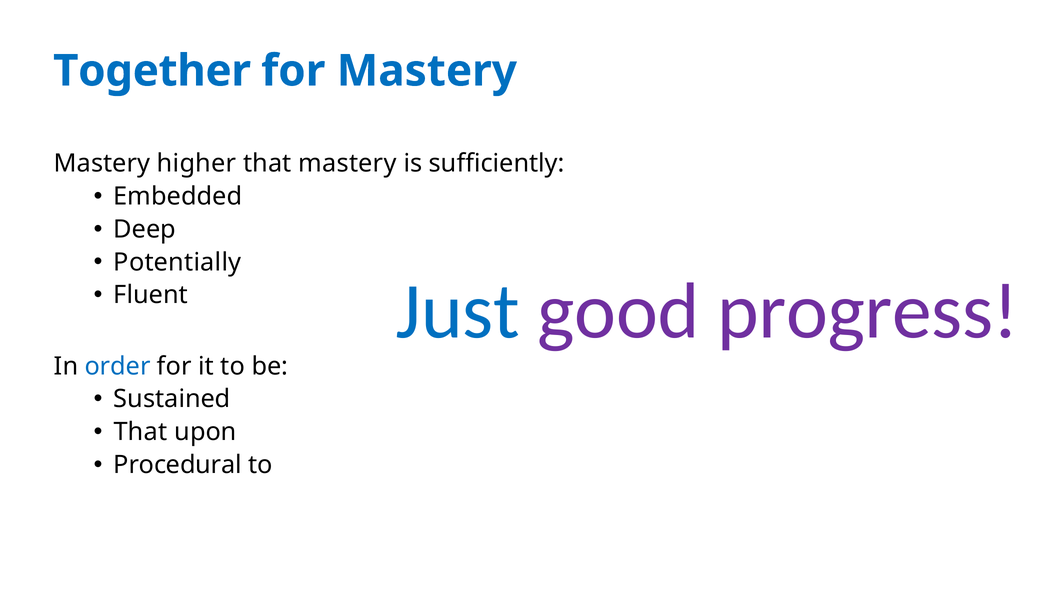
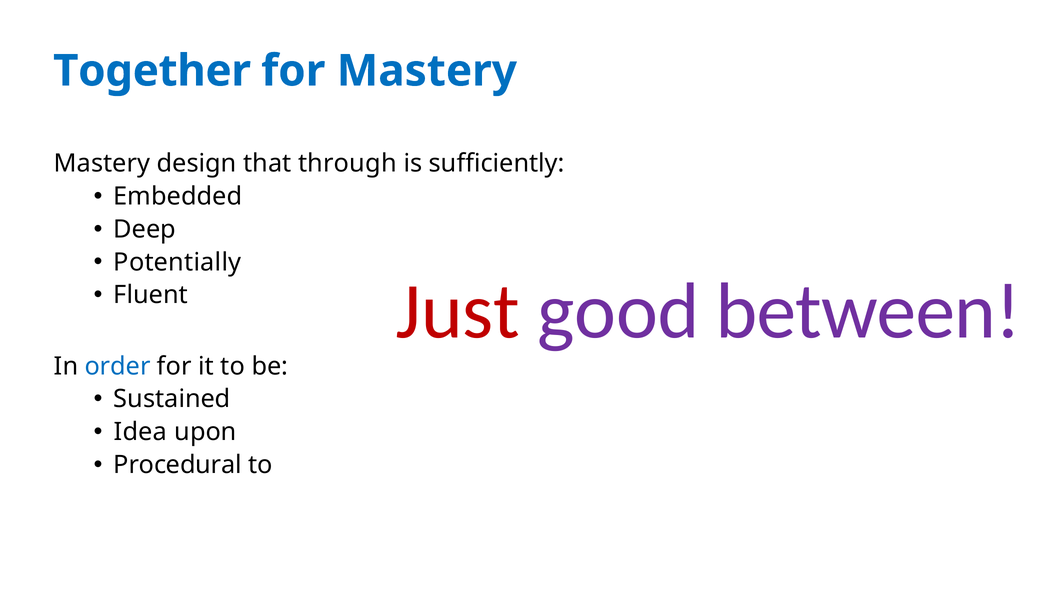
higher: higher -> design (197, 164)
that mastery: mastery -> through (347, 164)
Just colour: blue -> red (458, 312)
progress: progress -> between (868, 312)
That: That -> Idea (140, 432)
